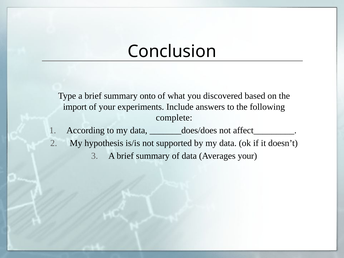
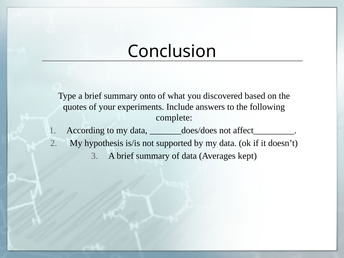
import: import -> quotes (75, 107)
Averages your: your -> kept (247, 156)
